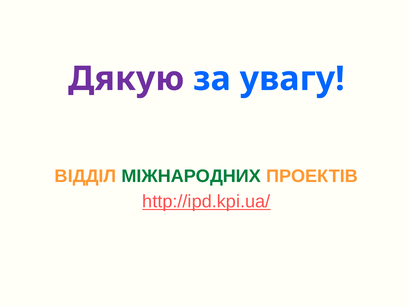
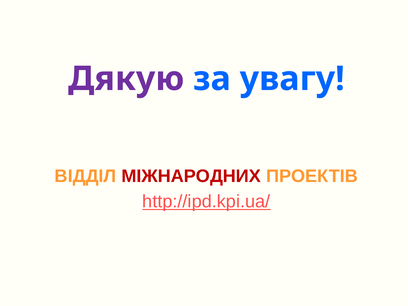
МІЖНАРОДНИХ colour: green -> red (191, 176)
